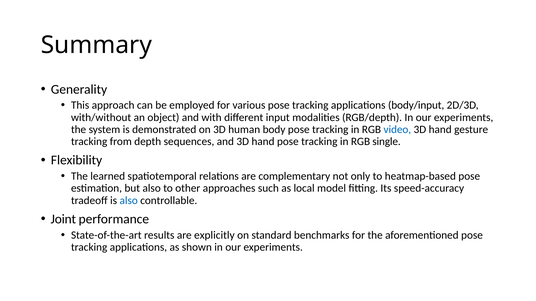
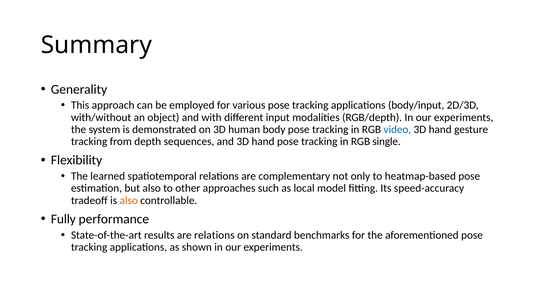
also colour: blue -> orange (129, 201)
Joint: Joint -> Fully (63, 220)
are explicitly: explicitly -> relations (214, 236)
